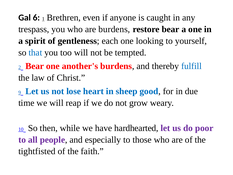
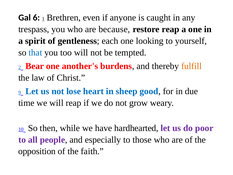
are burdens: burdens -> because (114, 29)
restore bear: bear -> reap (170, 29)
fulfill colour: blue -> orange (192, 66)
tightfisted: tightfisted -> opposition (37, 151)
